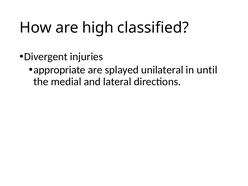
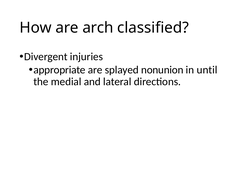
high: high -> arch (98, 28)
unilateral: unilateral -> nonunion (162, 70)
